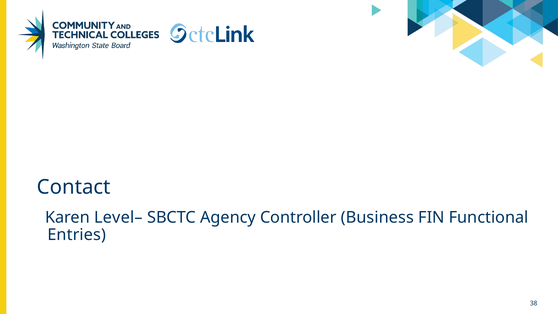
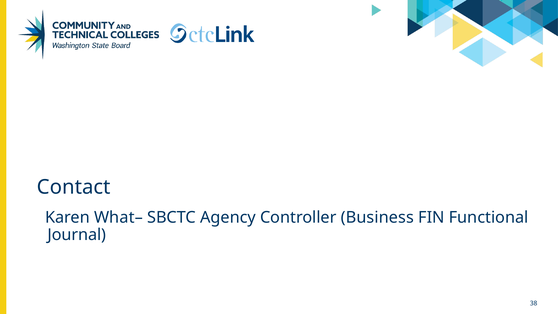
Level–: Level– -> What– (118, 217)
Entries: Entries -> Journal (77, 235)
